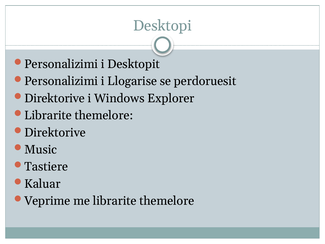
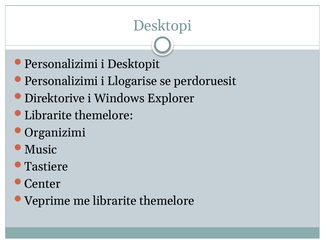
Direktorive: Direktorive -> Organizimi (55, 132)
Kaluar: Kaluar -> Center (42, 184)
